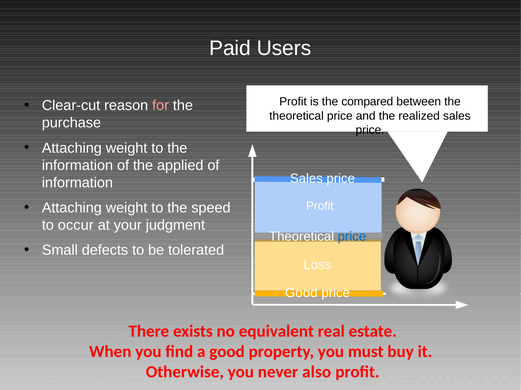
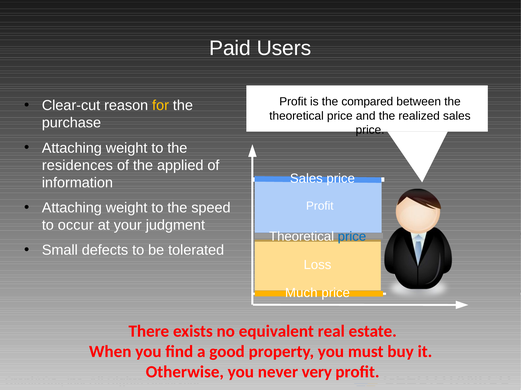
for colour: pink -> yellow (161, 106)
information: information -> residences (77, 165)
Good: Good -> Much (301, 293)
also: also -> very (317, 372)
